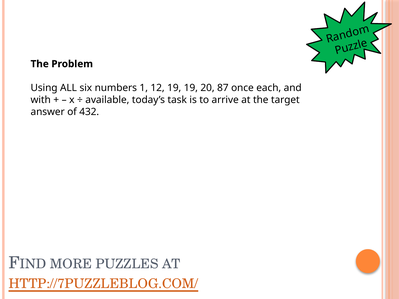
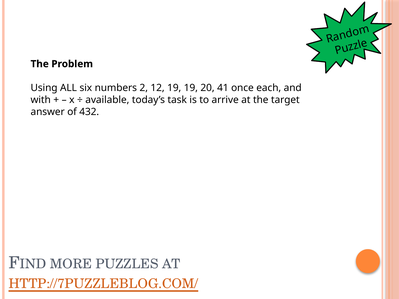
1: 1 -> 2 (144, 88)
87: 87 -> 41 (223, 88)
